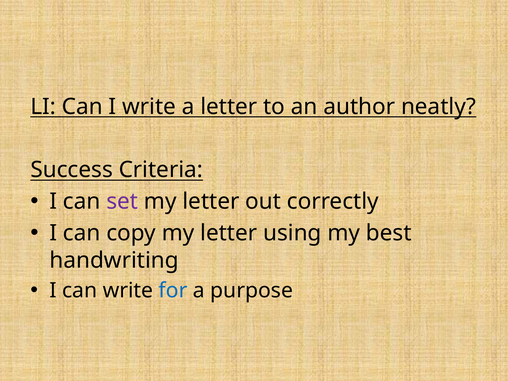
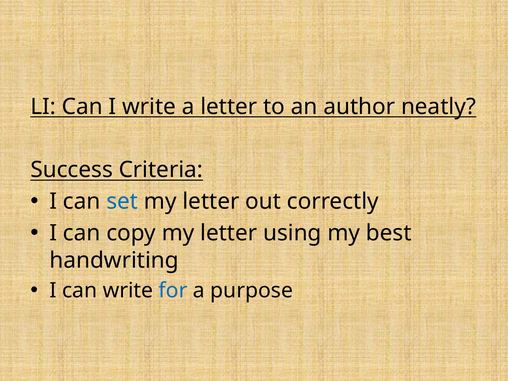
set colour: purple -> blue (122, 202)
